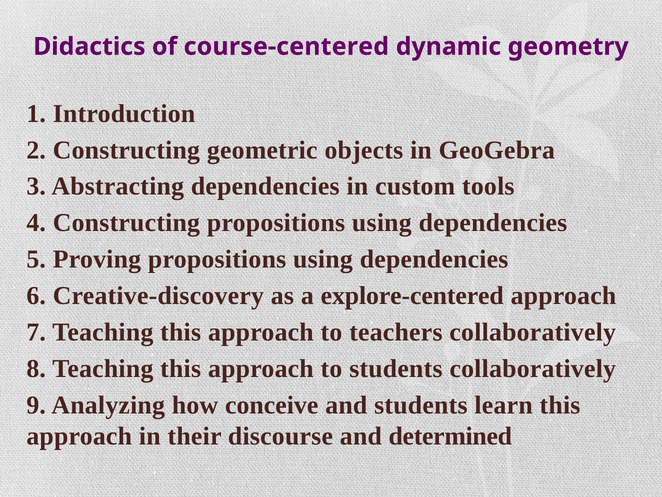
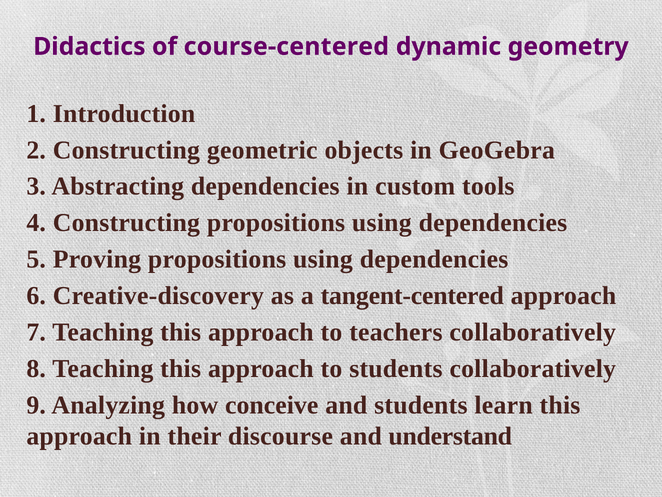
explore-centered: explore-centered -> tangent-centered (412, 296)
determined: determined -> understand (450, 436)
